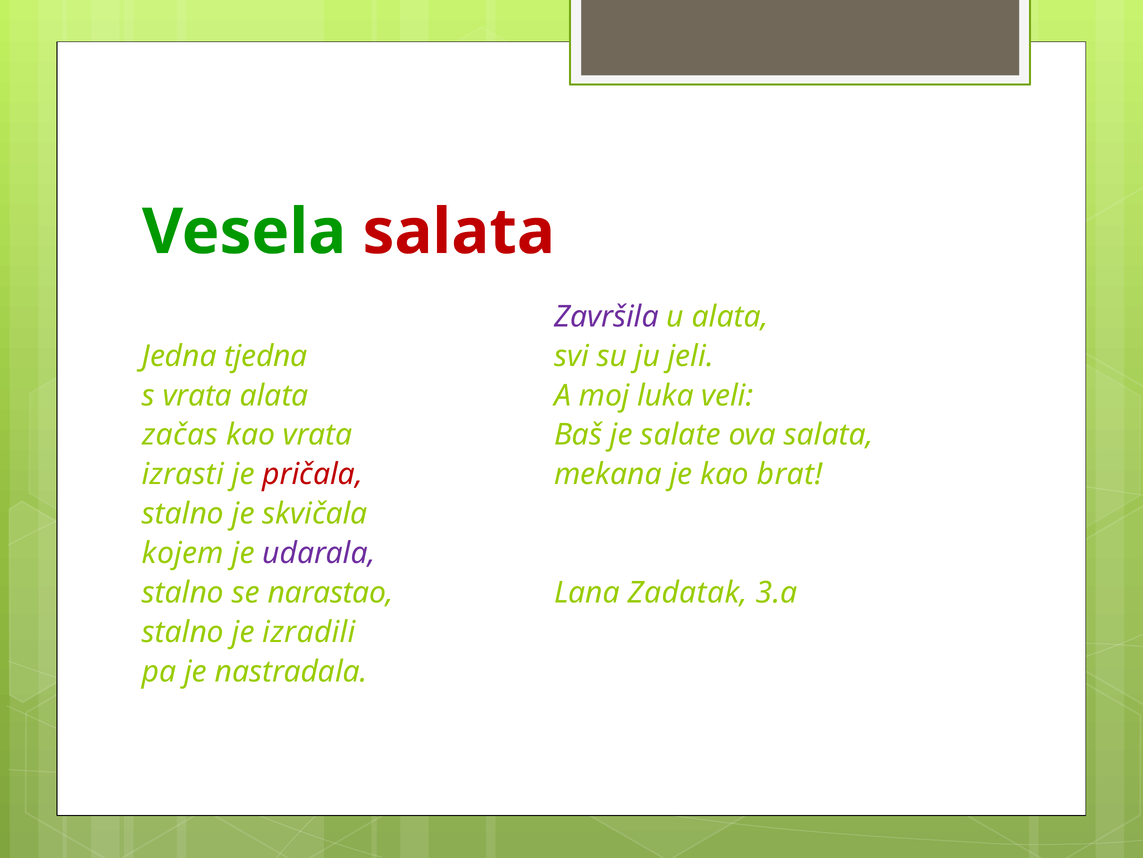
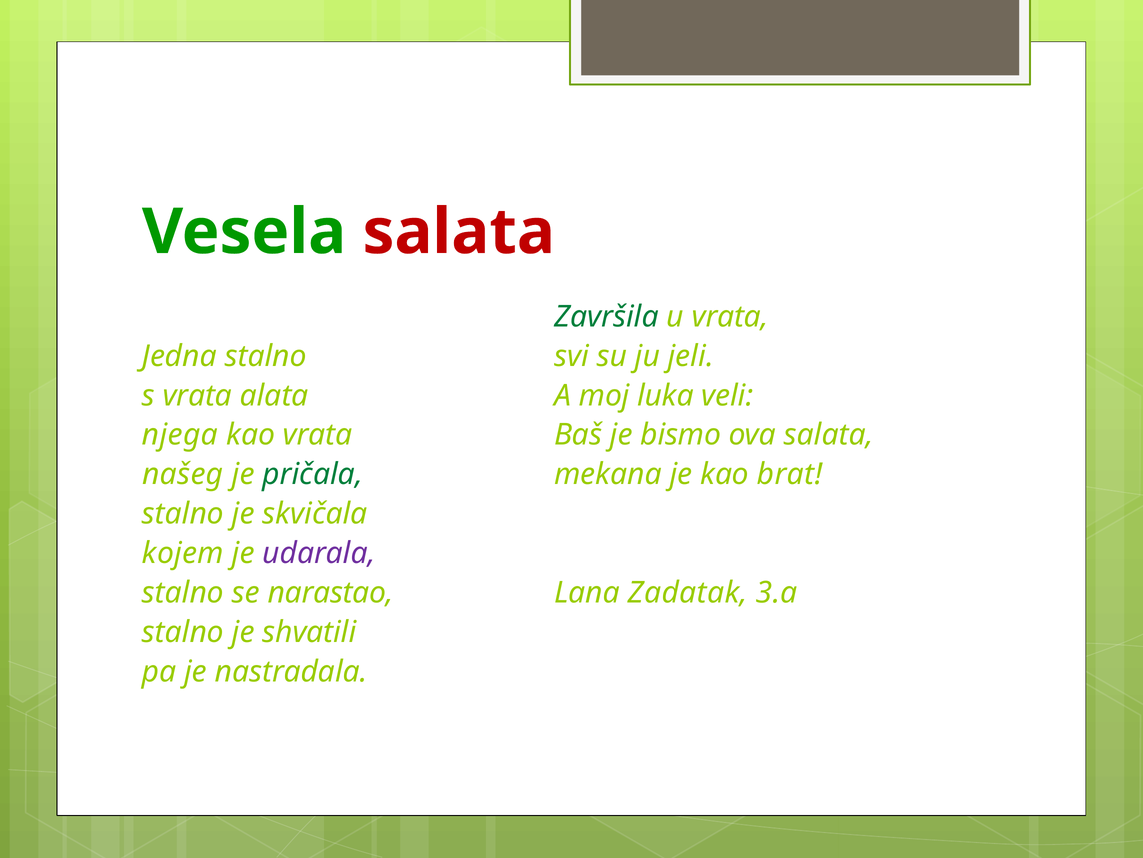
Završila colour: purple -> green (606, 316)
u alata: alata -> vrata (730, 316)
Jedna tjedna: tjedna -> stalno (266, 356)
začas: začas -> njega (180, 435)
salate: salate -> bismo (681, 435)
izrasti: izrasti -> našeg (183, 474)
pričala colour: red -> green (313, 474)
izradili: izradili -> shvatili (309, 632)
